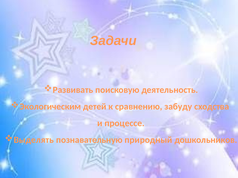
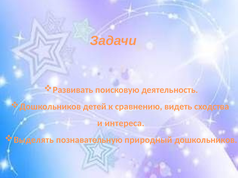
Экологическим: Экологическим -> Дошкольников (50, 107)
забуду: забуду -> видеть (178, 107)
процессе: процессе -> интереса (125, 124)
